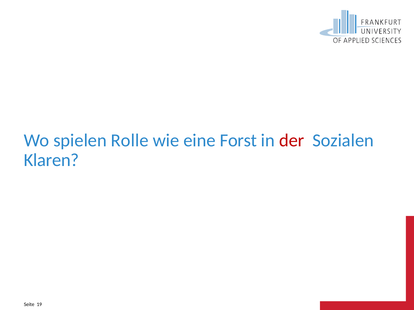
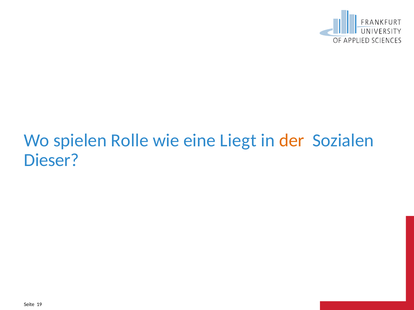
Forst: Forst -> Liegt (238, 141)
der colour: red -> orange (292, 141)
Klaren: Klaren -> Dieser (51, 160)
